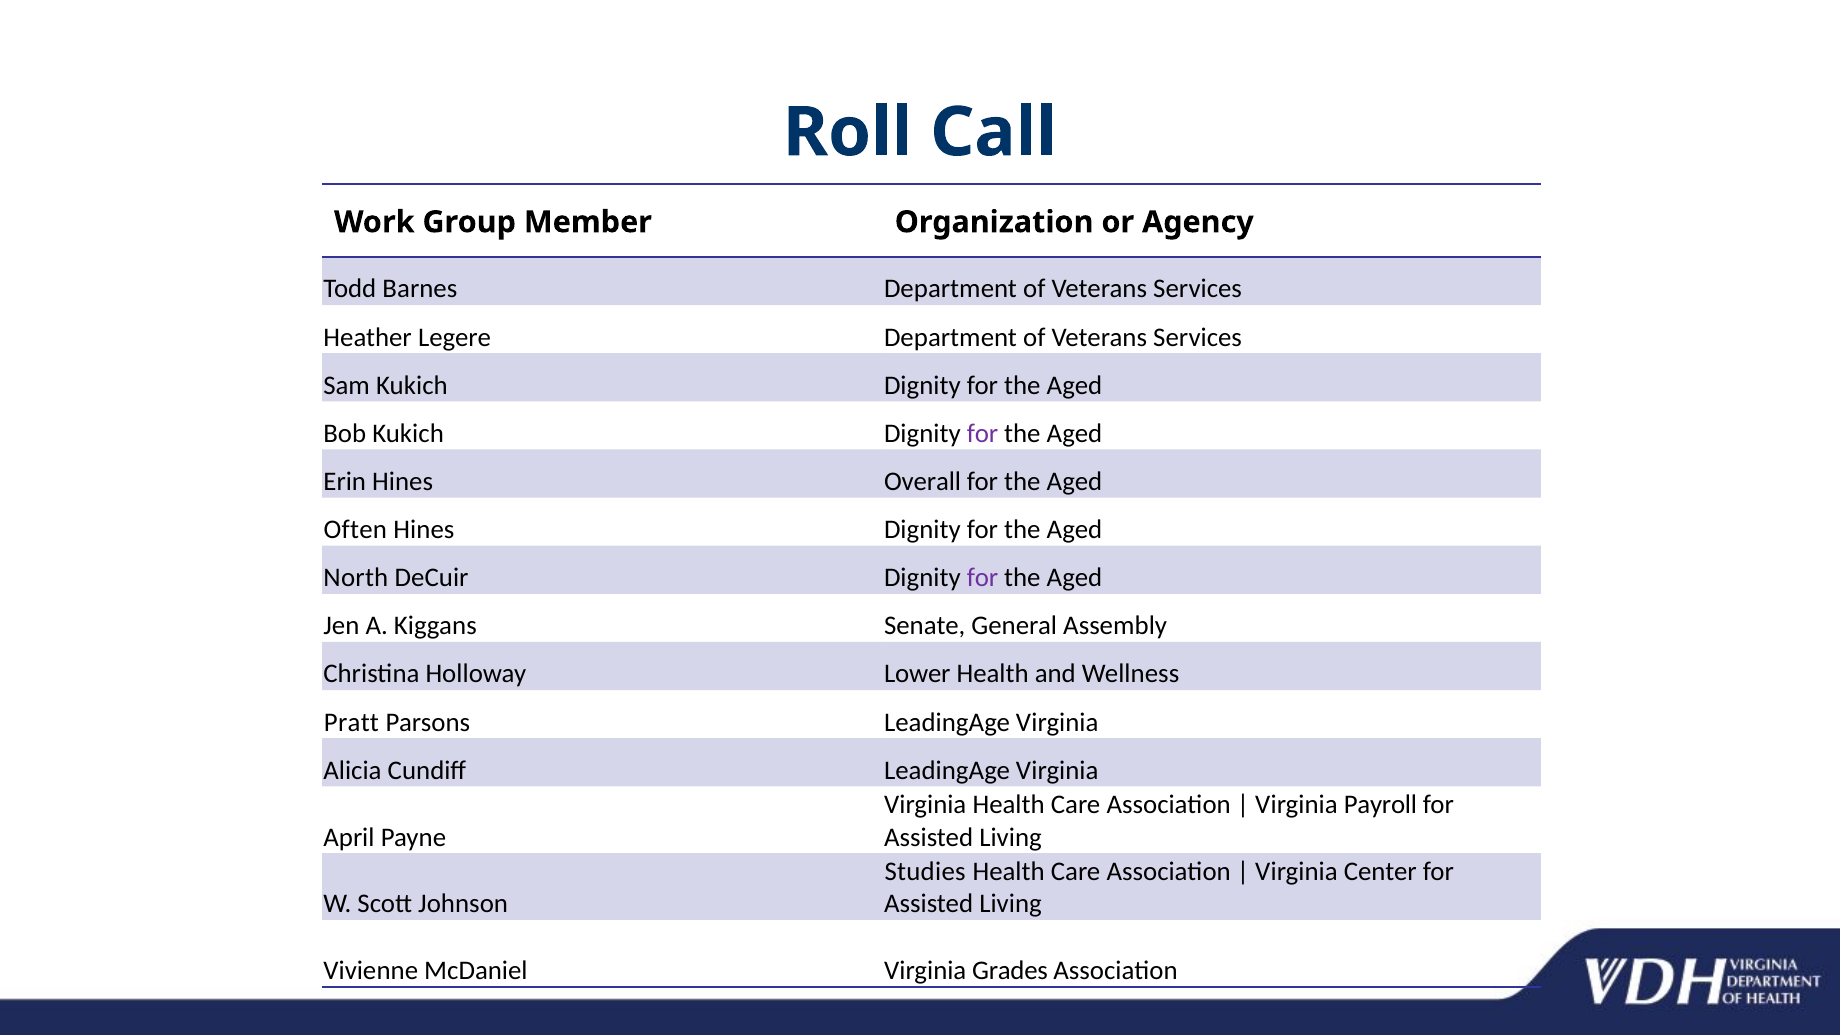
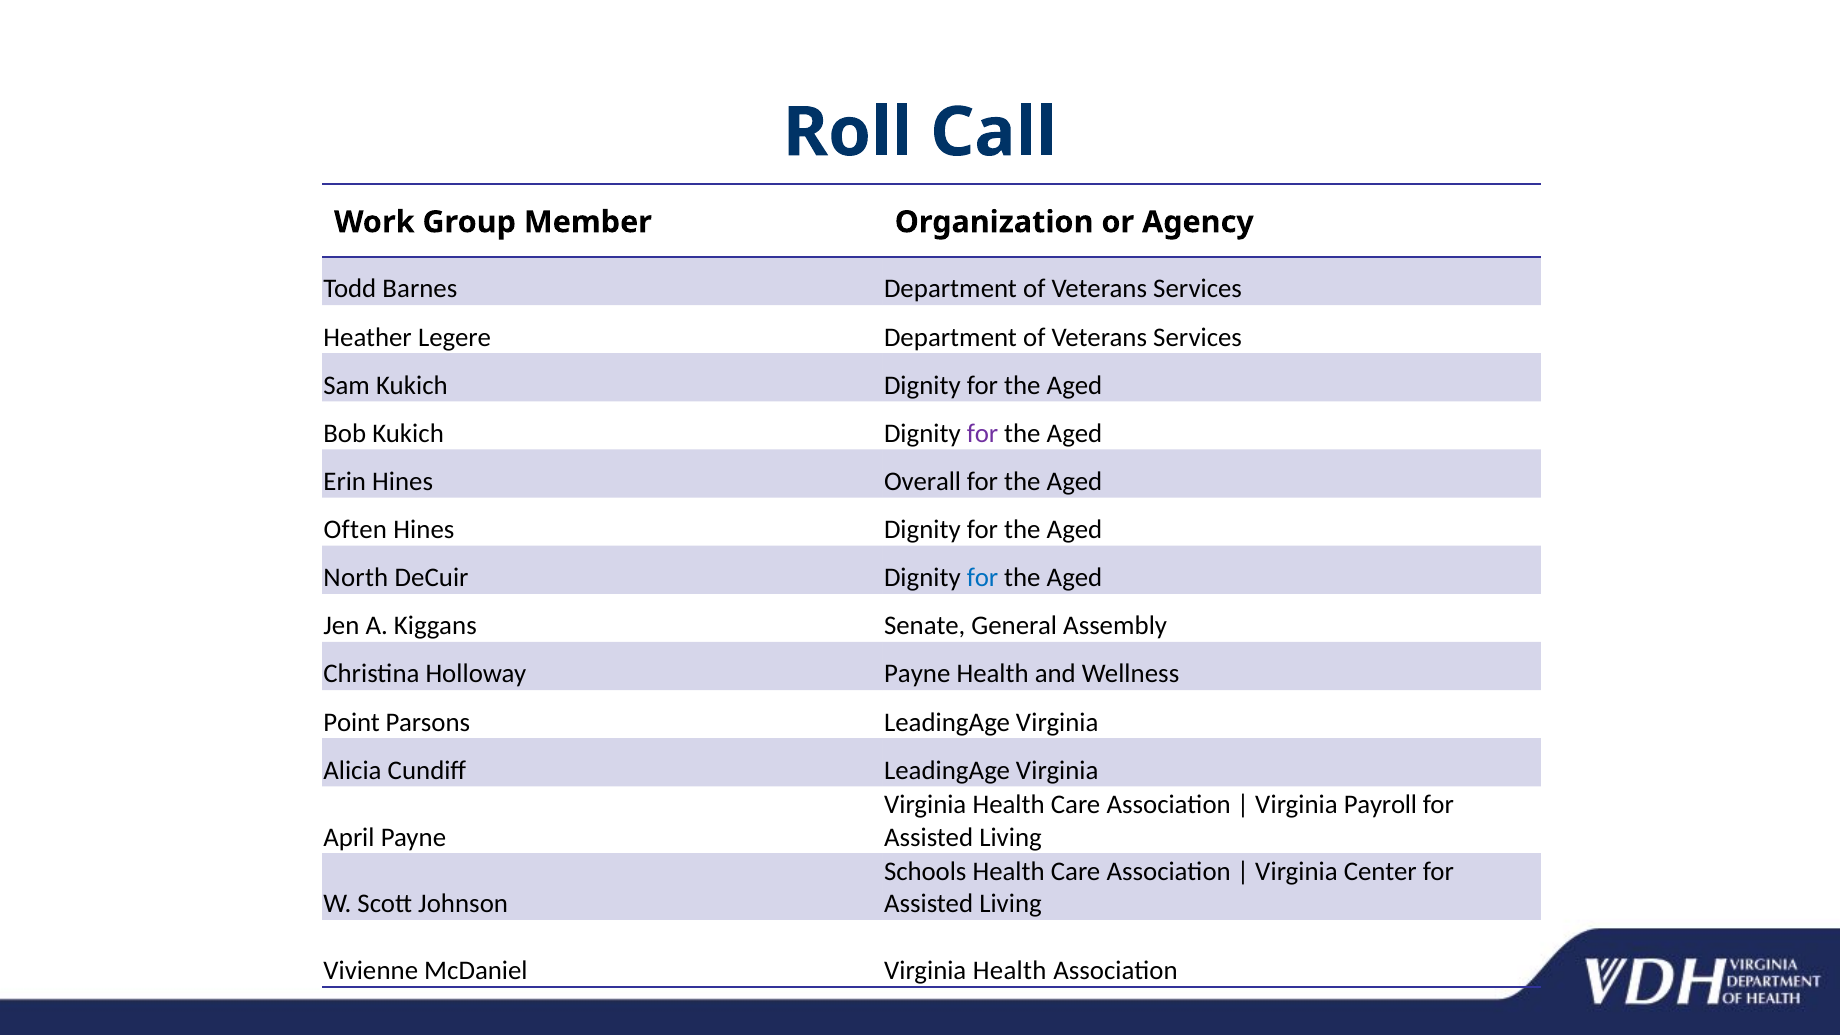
for colour: purple -> blue (982, 578)
Holloway Lower: Lower -> Payne (917, 674)
Pratt: Pratt -> Point (352, 722)
Studies: Studies -> Schools (925, 871)
McDaniel Virginia Grades: Grades -> Health (1010, 971)
